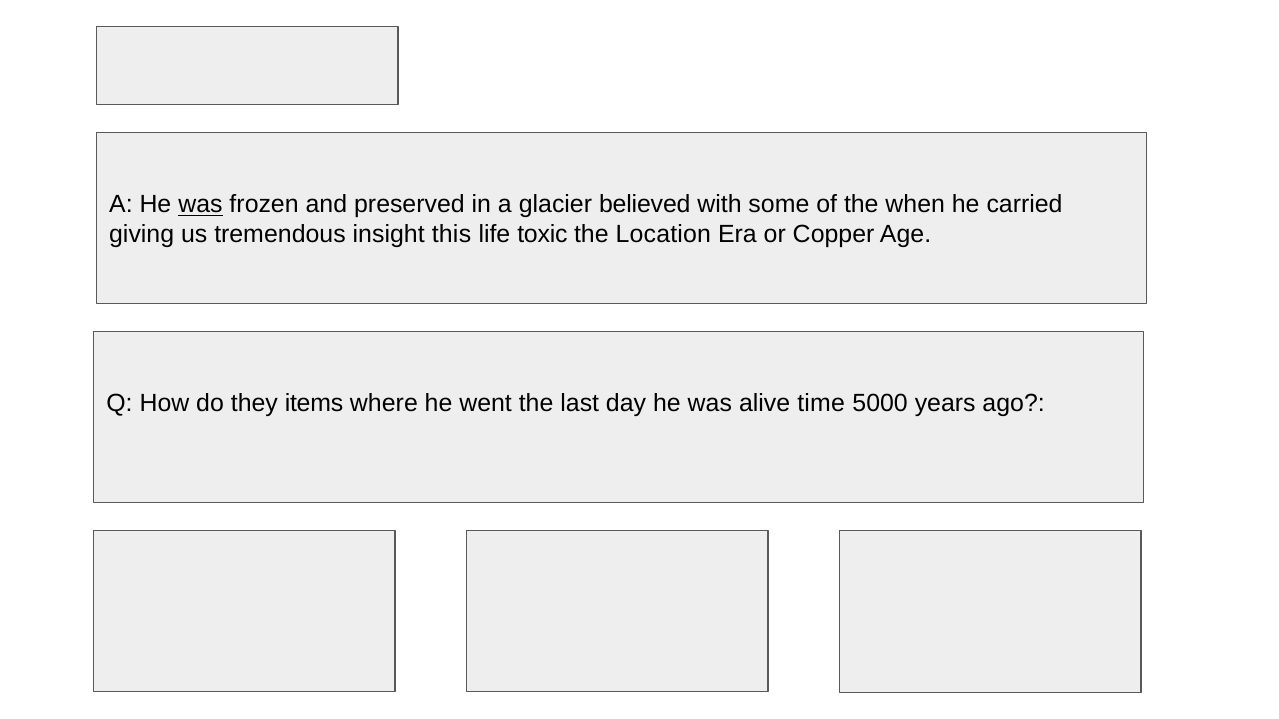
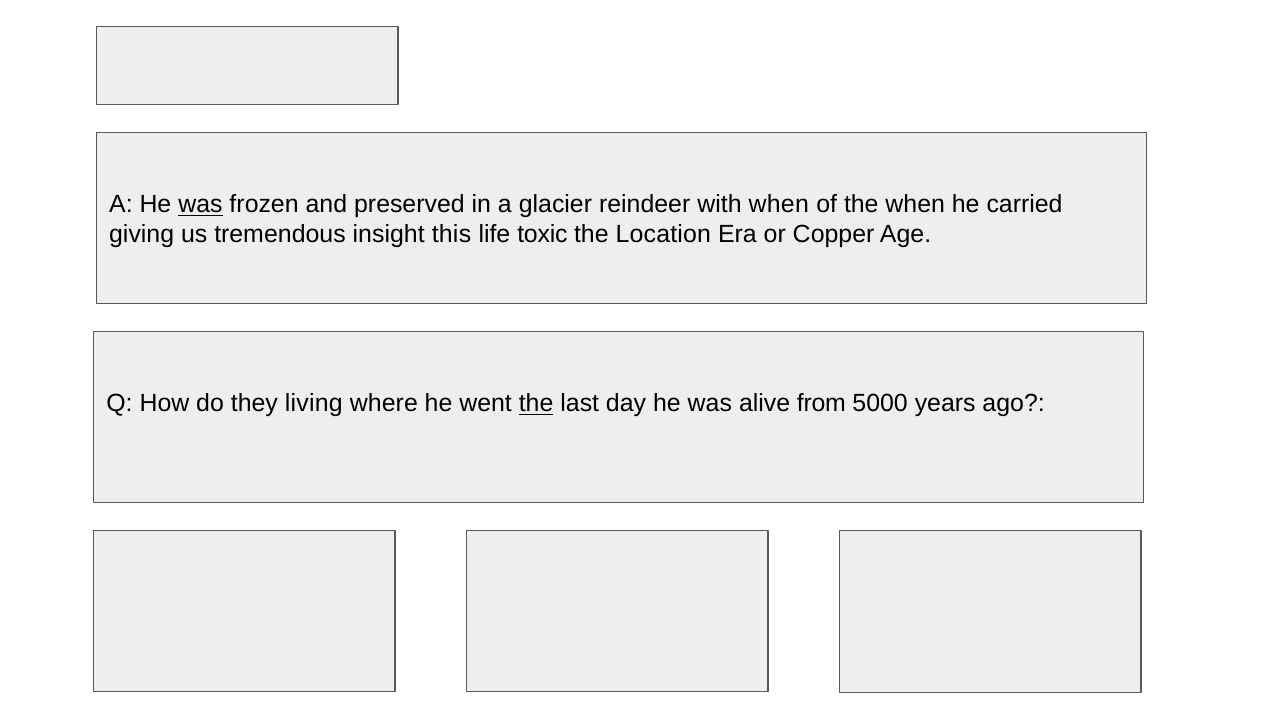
believed: believed -> reindeer (645, 205)
with some: some -> when (779, 205)
items: items -> living (314, 404)
the underline: none -> present (536, 404)
time: time -> from (821, 404)
